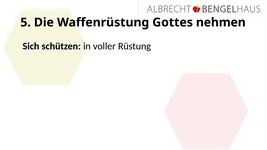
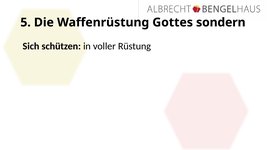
nehmen: nehmen -> sondern (221, 22)
